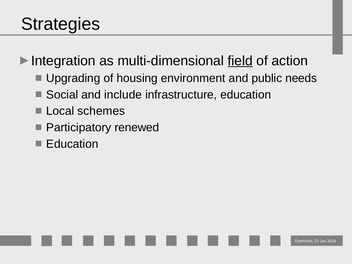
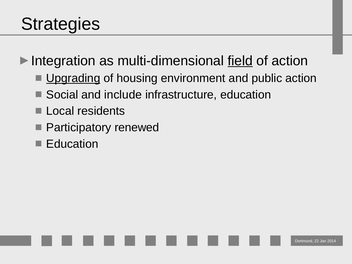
Upgrading underline: none -> present (73, 78)
public needs: needs -> action (301, 78)
schemes: schemes -> residents (101, 111)
